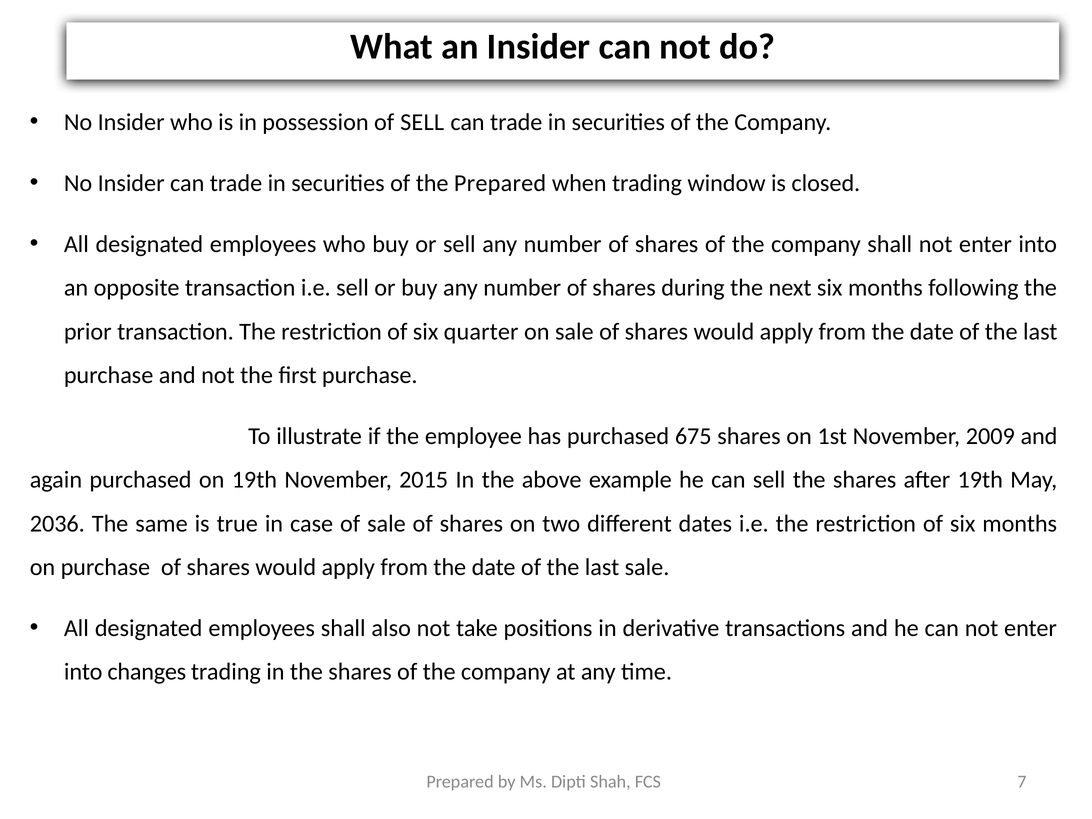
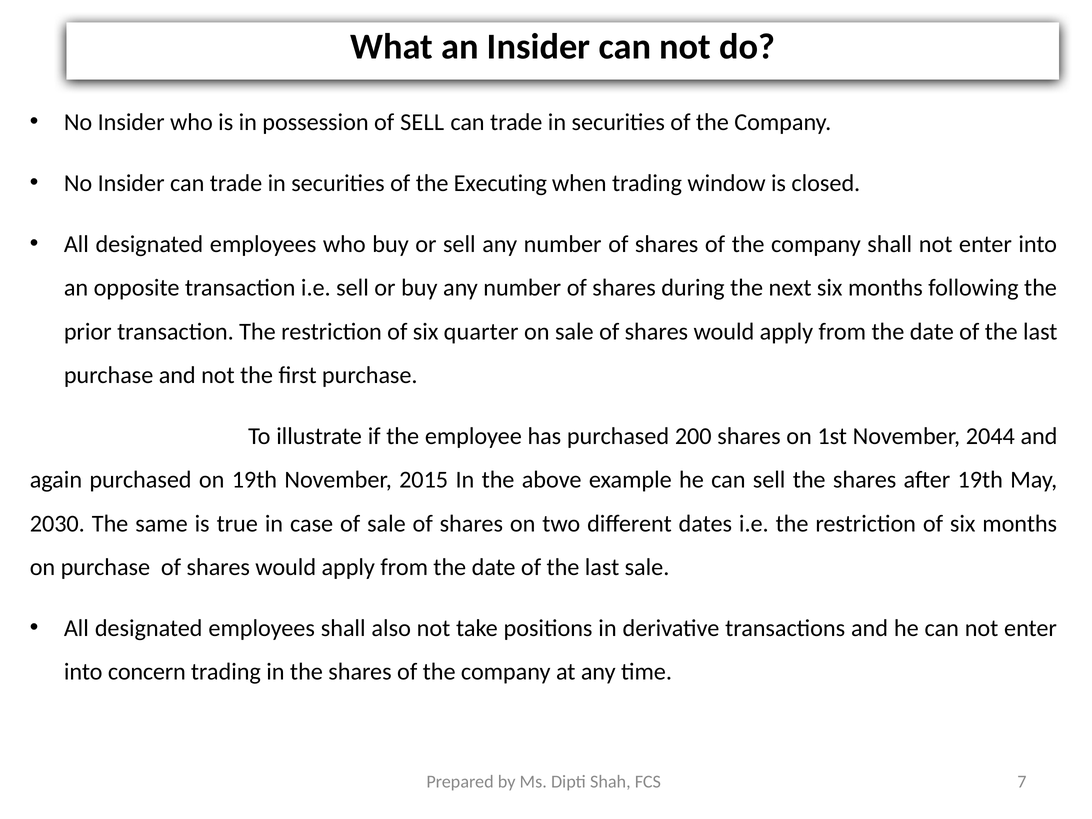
the Prepared: Prepared -> Executing (500, 183)
675: 675 -> 200 (693, 436)
2009: 2009 -> 2044 (990, 436)
2036: 2036 -> 2030 (57, 524)
changes: changes -> concern (147, 672)
